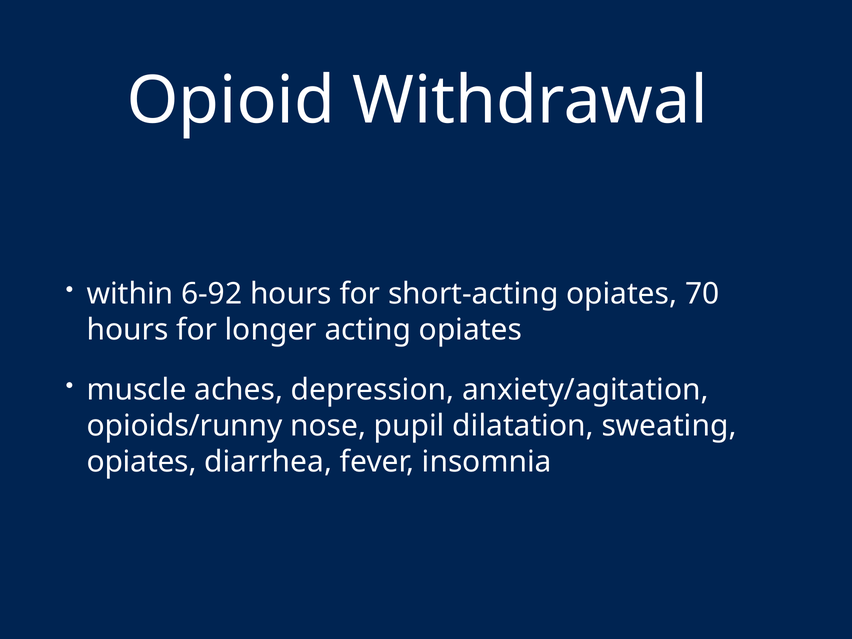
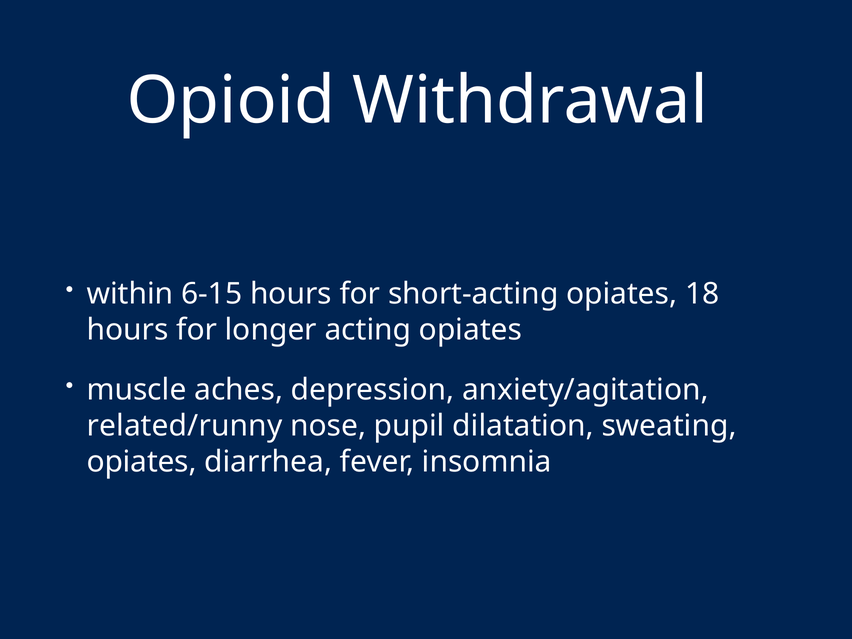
6-92: 6-92 -> 6-15 (212, 294)
70: 70 -> 18 (702, 294)
opioids/runny: opioids/runny -> related/runny (185, 426)
